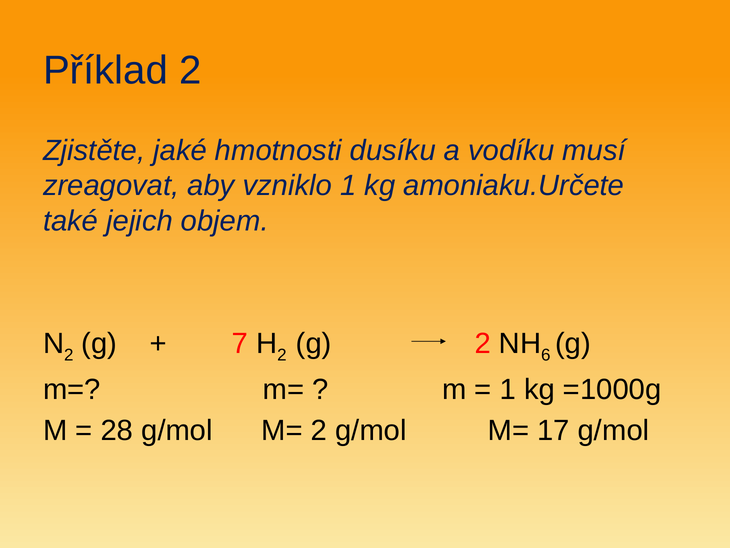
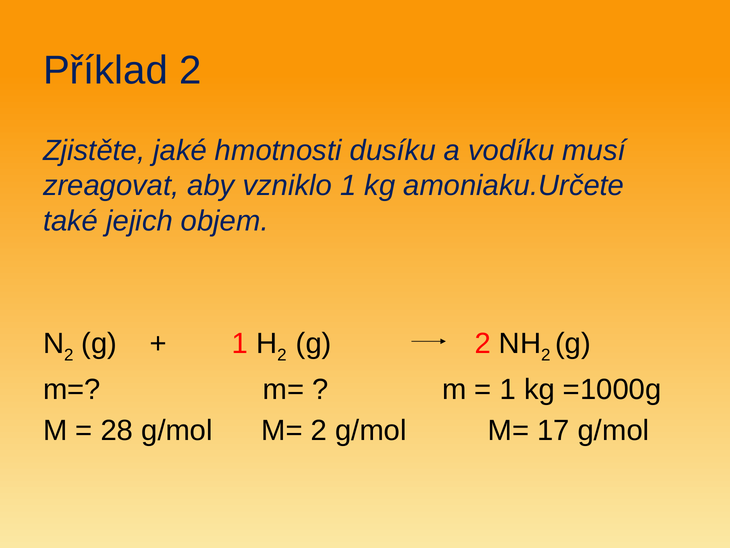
7: 7 -> 1 (240, 343)
6: 6 -> 2 (546, 355)
